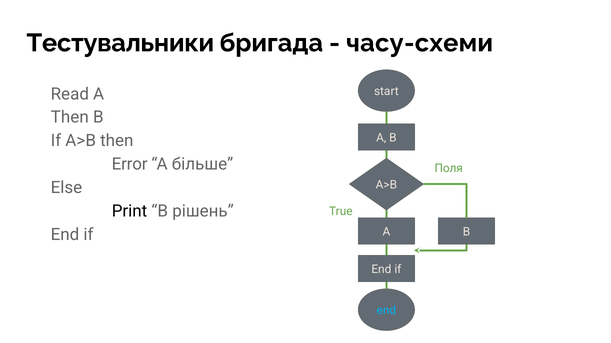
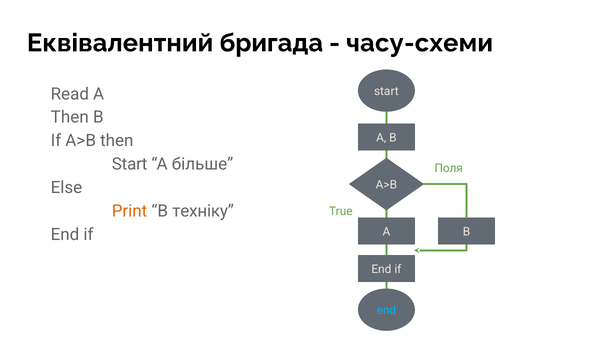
Тестувальники: Тестувальники -> Еквівалентний (120, 43)
Error: Error -> Start (130, 165)
Print colour: black -> orange (130, 211)
рішень: рішень -> техніку (203, 211)
